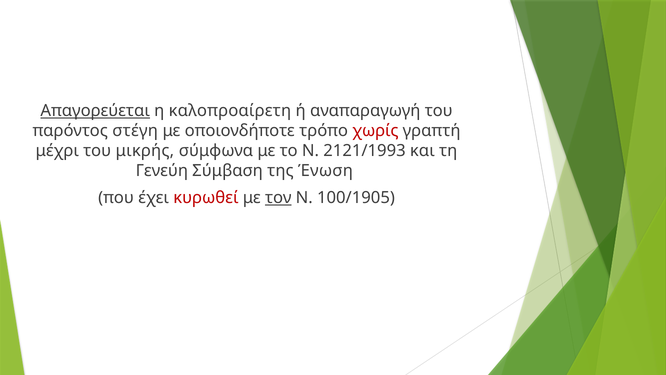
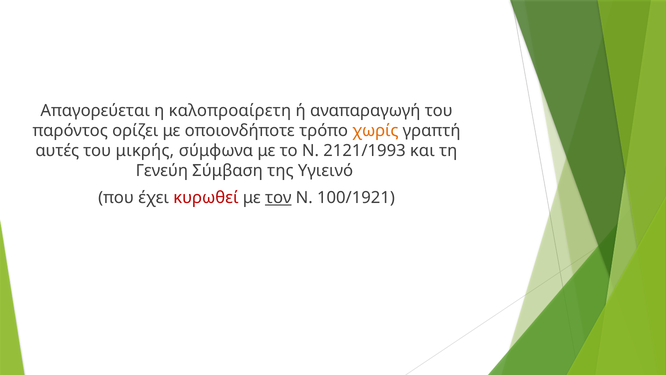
Απαγορεύεται underline: present -> none (95, 111)
στέγη: στέγη -> ορίζει (135, 131)
χωρίς colour: red -> orange (375, 131)
μέχρι: μέχρι -> αυτές (57, 151)
Ένωση: Ένωση -> Υγιεινό (326, 171)
100/1905: 100/1905 -> 100/1921 (356, 197)
